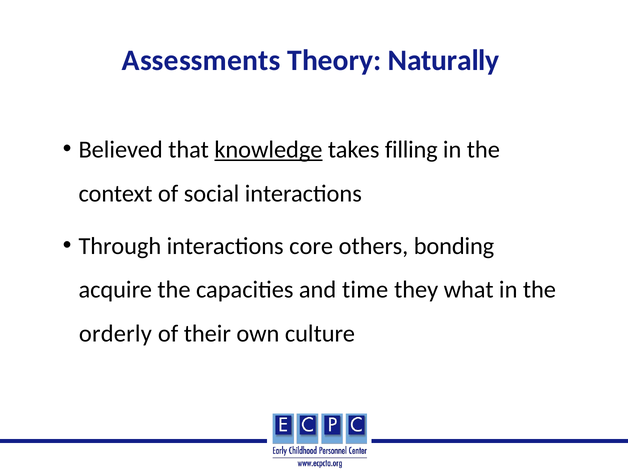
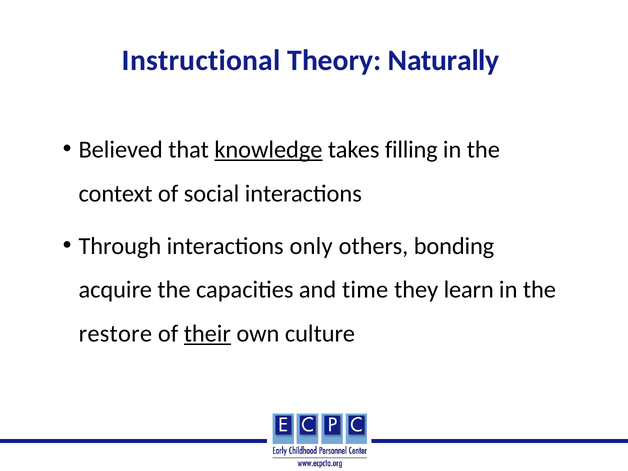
Assessments: Assessments -> Instructional (201, 60)
core: core -> only (311, 246)
what: what -> learn (469, 290)
orderly: orderly -> restore (115, 334)
their underline: none -> present (207, 334)
